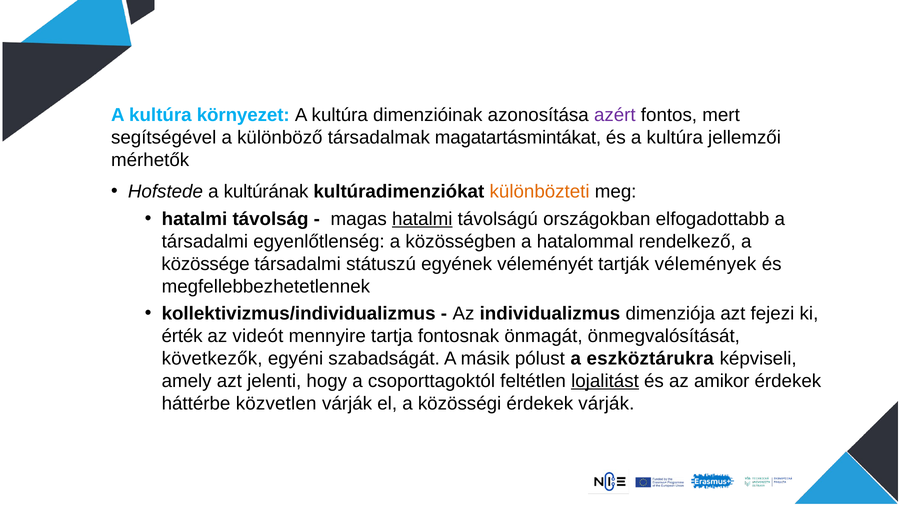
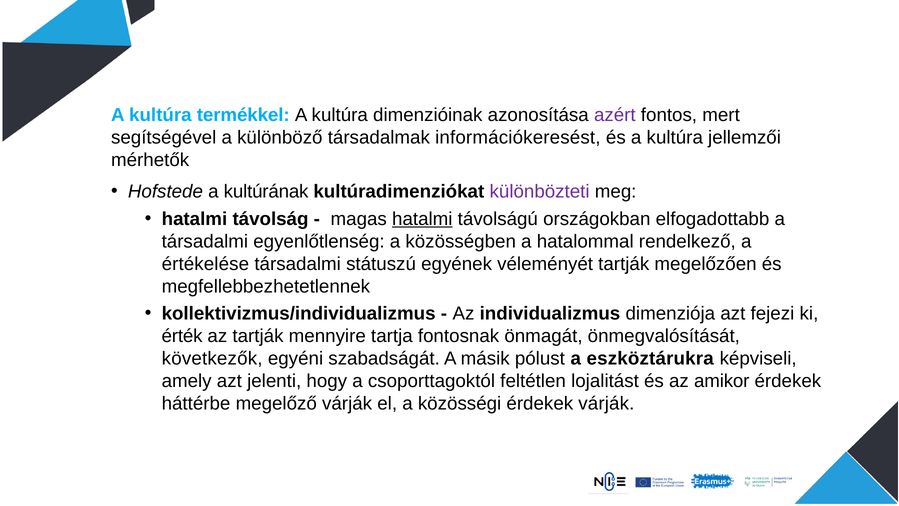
környezet: környezet -> termékkel (243, 115)
magatartásmintákat: magatartásmintákat -> információkeresést (518, 137)
különbözteti colour: orange -> purple (540, 192)
közössége: közössége -> értékelése (205, 264)
vélemények: vélemények -> megelőzően (706, 264)
az videót: videót -> tartják (258, 336)
lojalitást underline: present -> none (605, 381)
közvetlen: közvetlen -> megelőző (276, 403)
